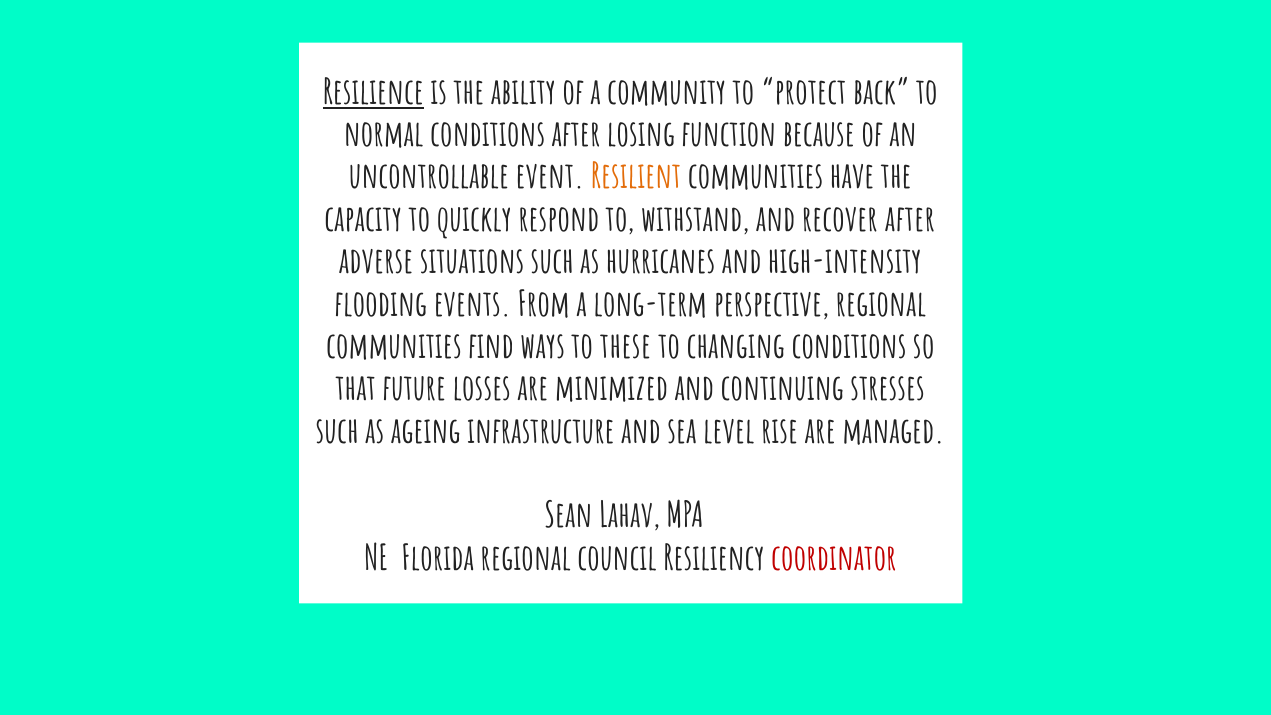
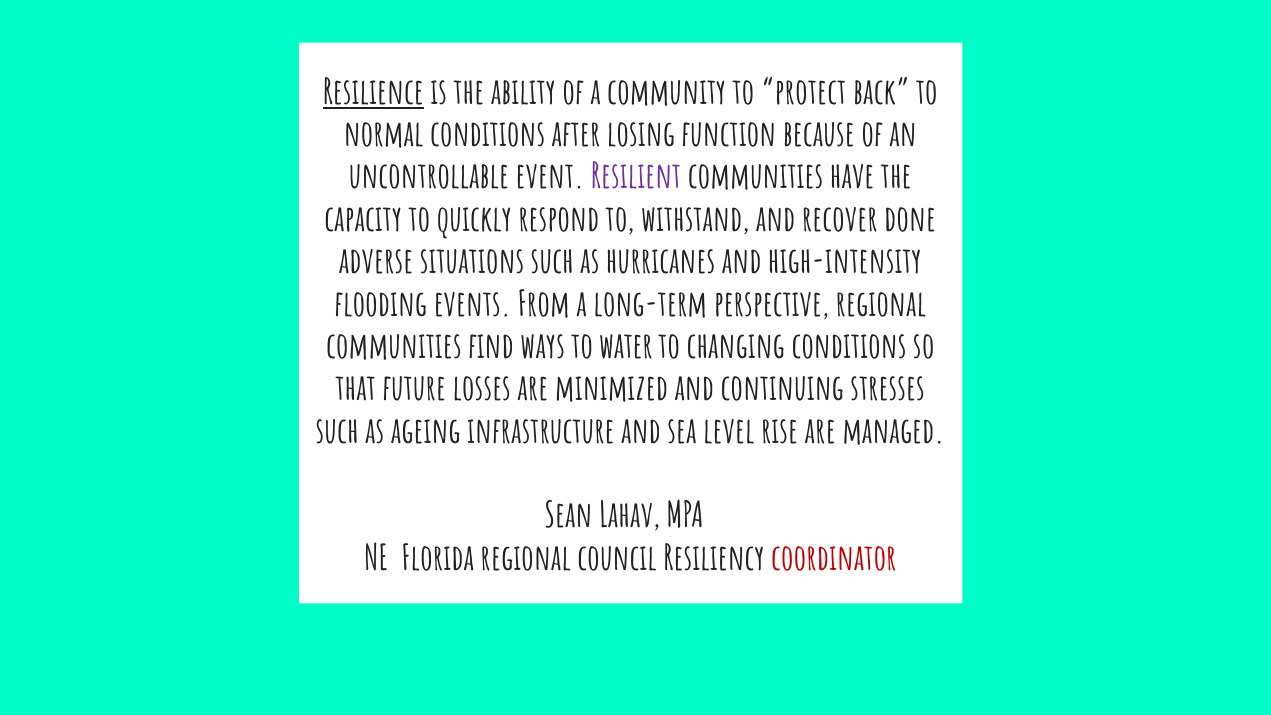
Resilient colour: orange -> purple (636, 177)
recover after: after -> done (910, 220)
these: these -> water (626, 347)
